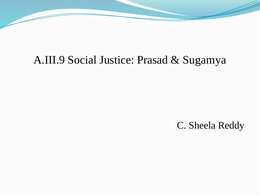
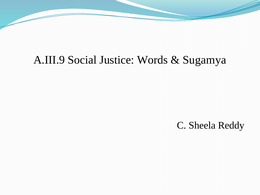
Prasad: Prasad -> Words (152, 60)
